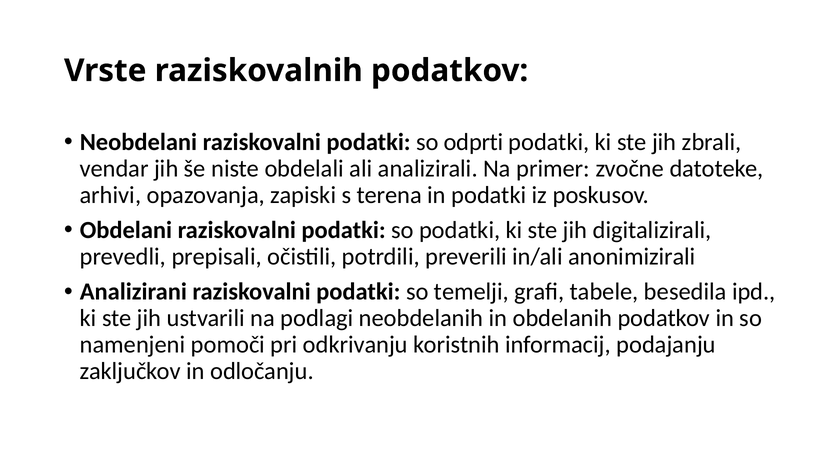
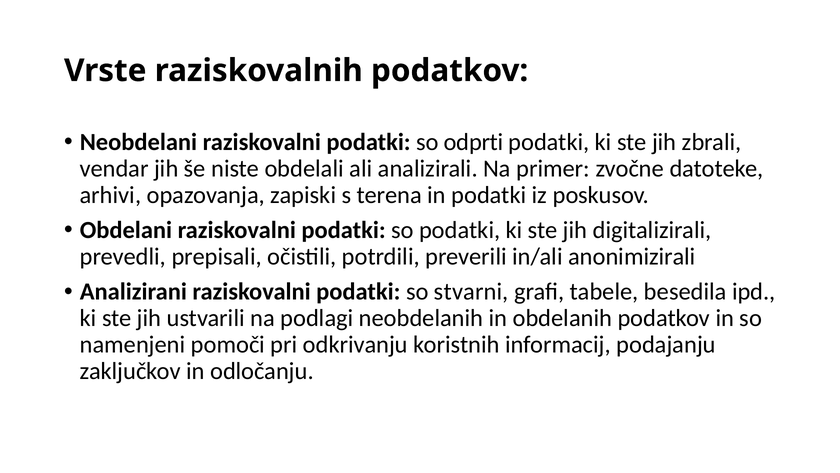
temelji: temelji -> stvarni (471, 292)
